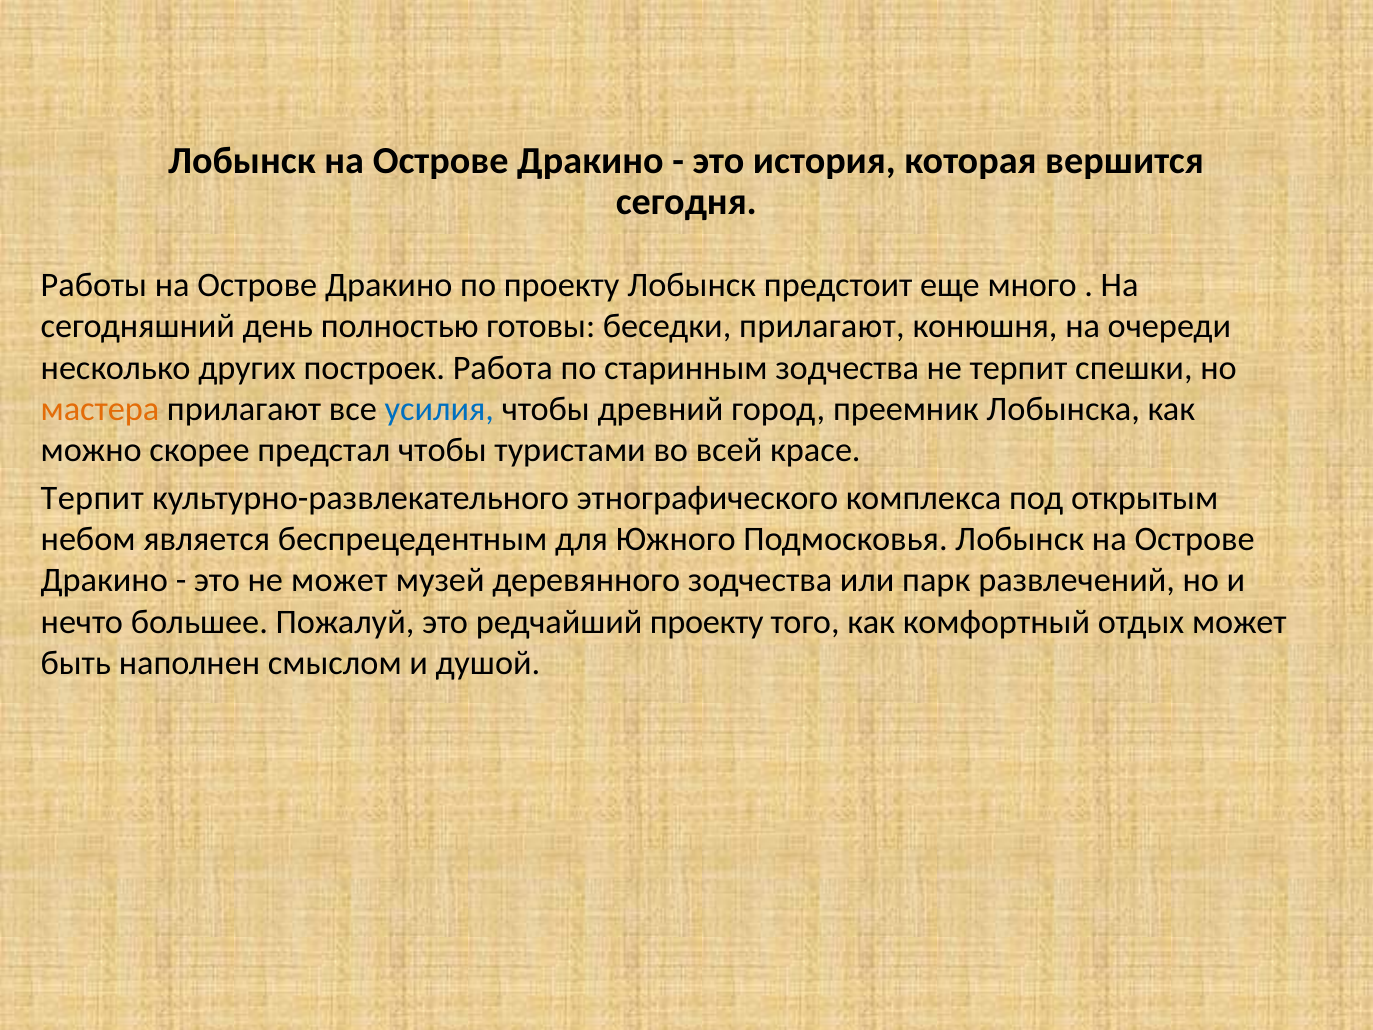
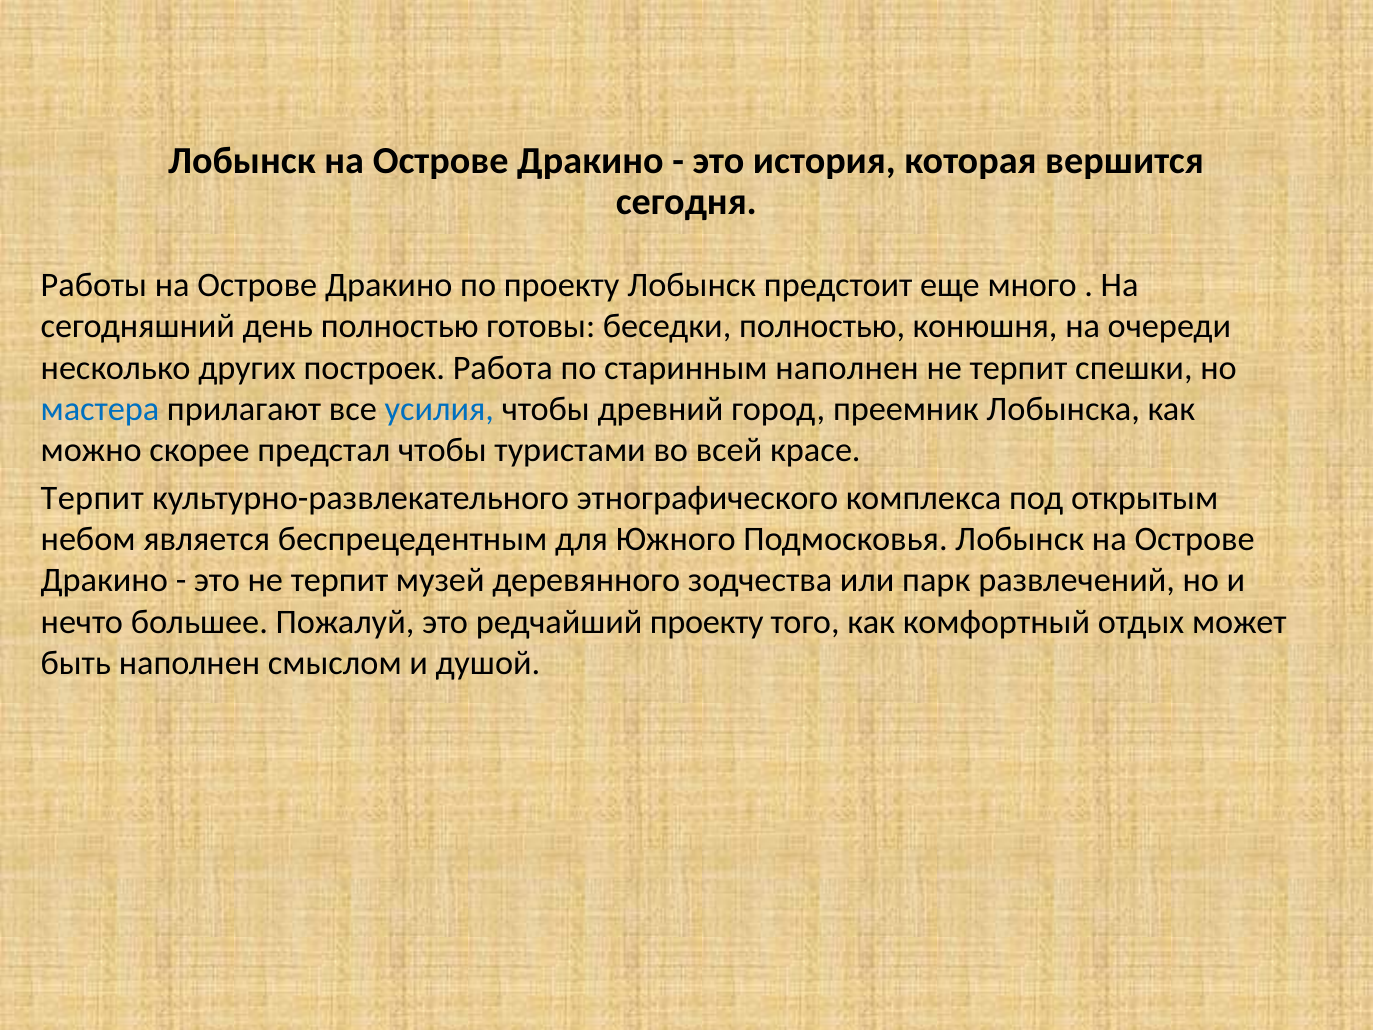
беседки прилагают: прилагают -> полностью (822, 326)
старинным зодчества: зодчества -> наполнен (847, 368)
мастера colour: orange -> blue (100, 409)
это не может: может -> терпит (340, 580)
